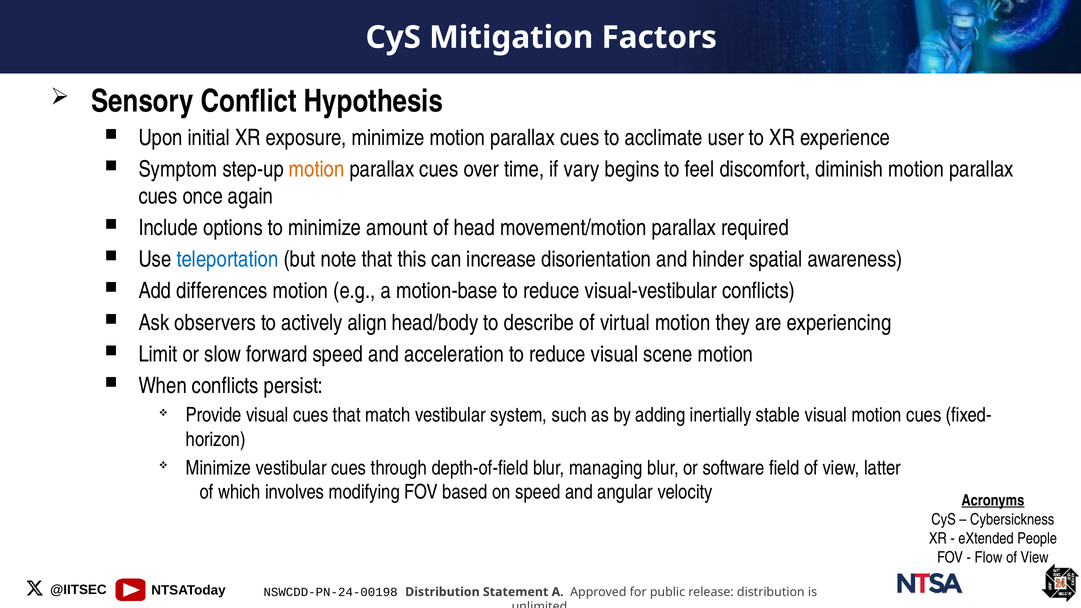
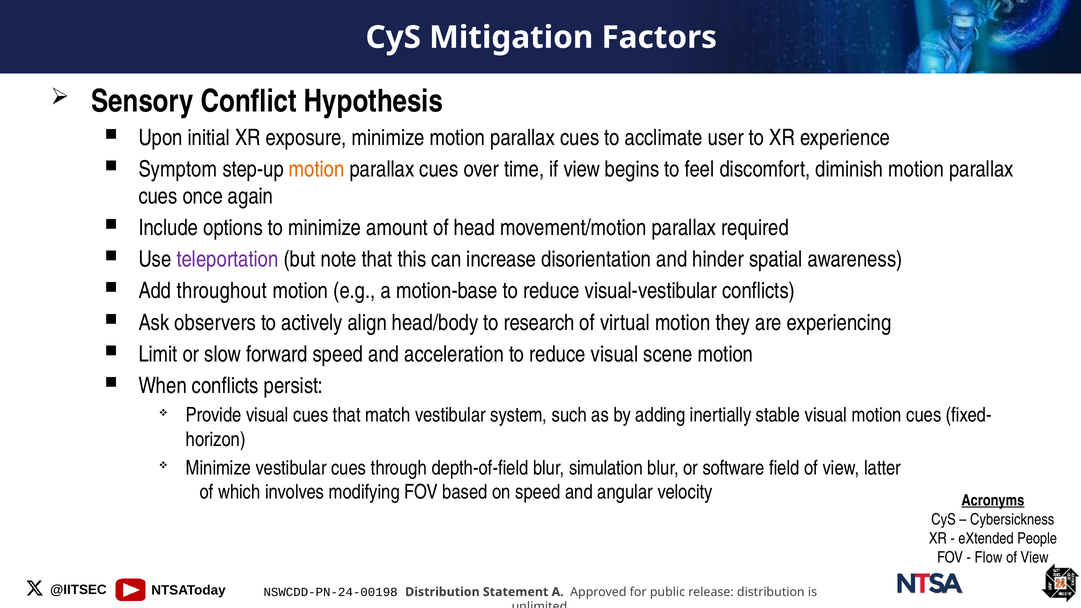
if vary: vary -> view (582, 169)
teleportation colour: blue -> purple (228, 260)
differences: differences -> throughout (222, 291)
describe: describe -> research (539, 323)
managing: managing -> simulation (606, 468)
